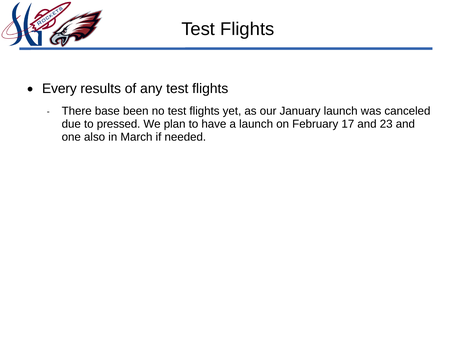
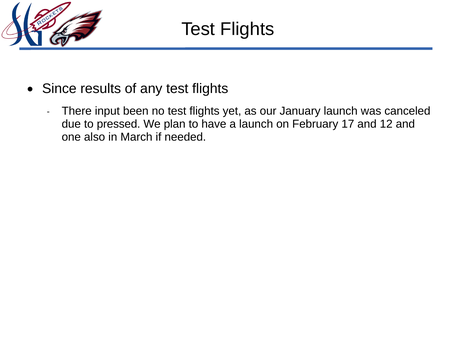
Every: Every -> Since (59, 89)
base: base -> input (107, 111)
23: 23 -> 12 (386, 124)
